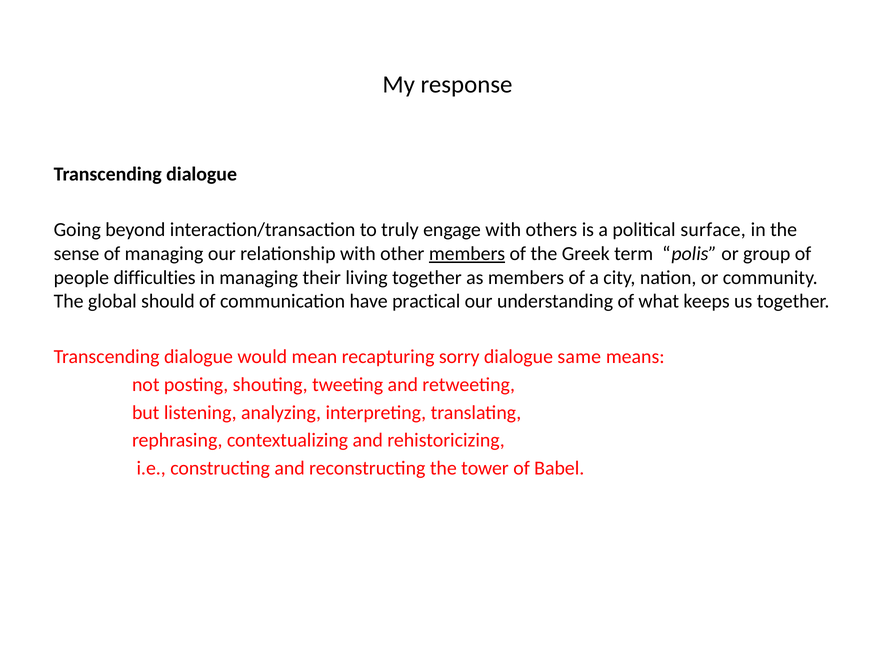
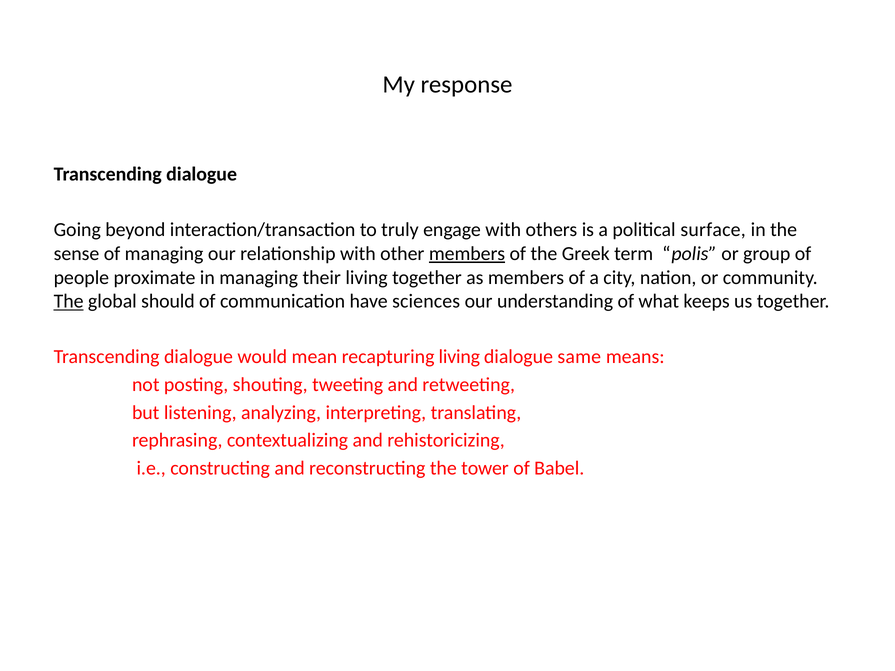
difficulties: difficulties -> proximate (155, 278)
The underline: none -> present (69, 301)
practical: practical -> sciences (426, 301)
recapturing sorry: sorry -> living (459, 357)
